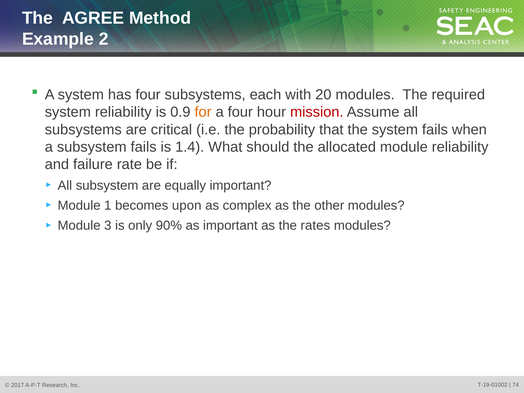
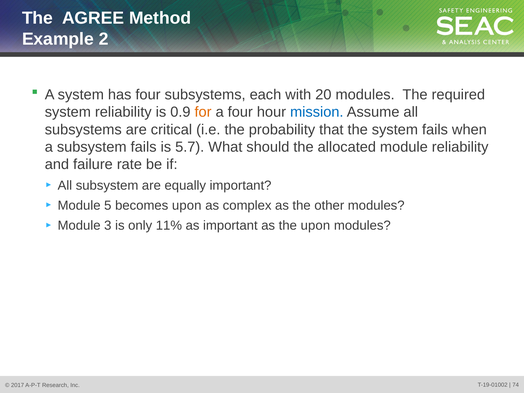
mission colour: red -> blue (317, 112)
1.4: 1.4 -> 5.7 (190, 147)
1: 1 -> 5 (108, 205)
90%: 90% -> 11% (169, 226)
the rates: rates -> upon (315, 226)
